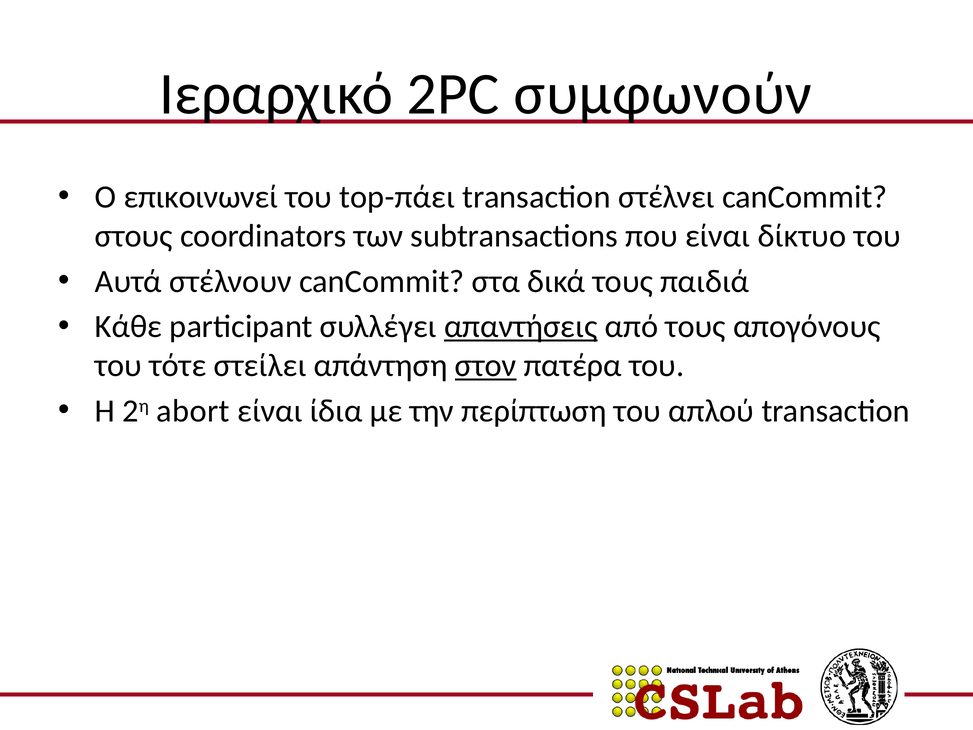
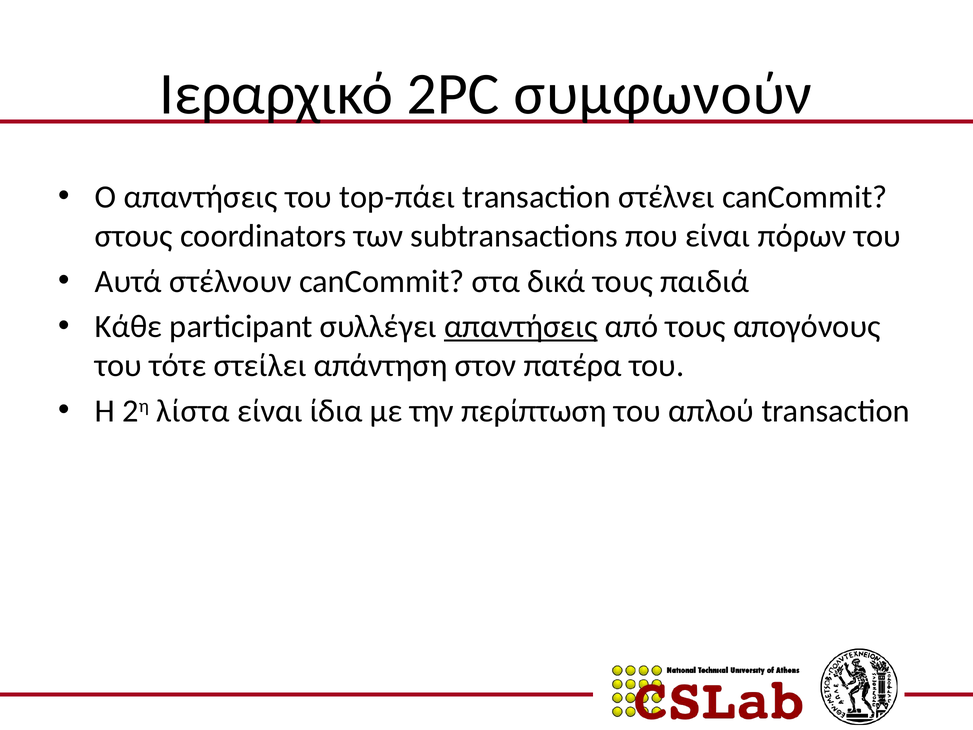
Ο επικοινωνεί: επικοινωνεί -> απαντήσεις (201, 197)
δίκτυο: δίκτυο -> πόρων (802, 236)
στον underline: present -> none (486, 366)
abort: abort -> λίστα (193, 411)
